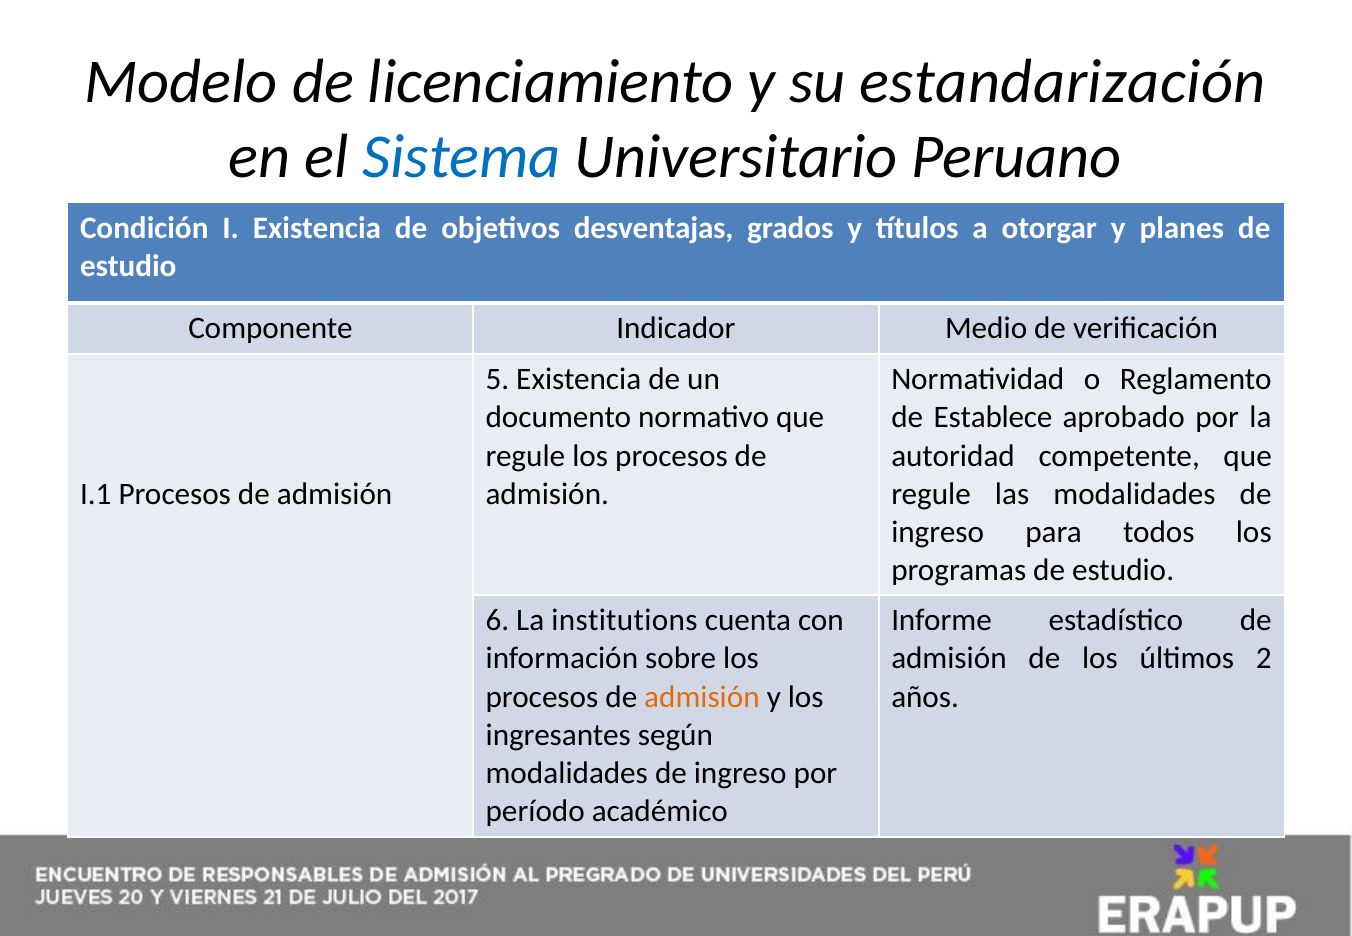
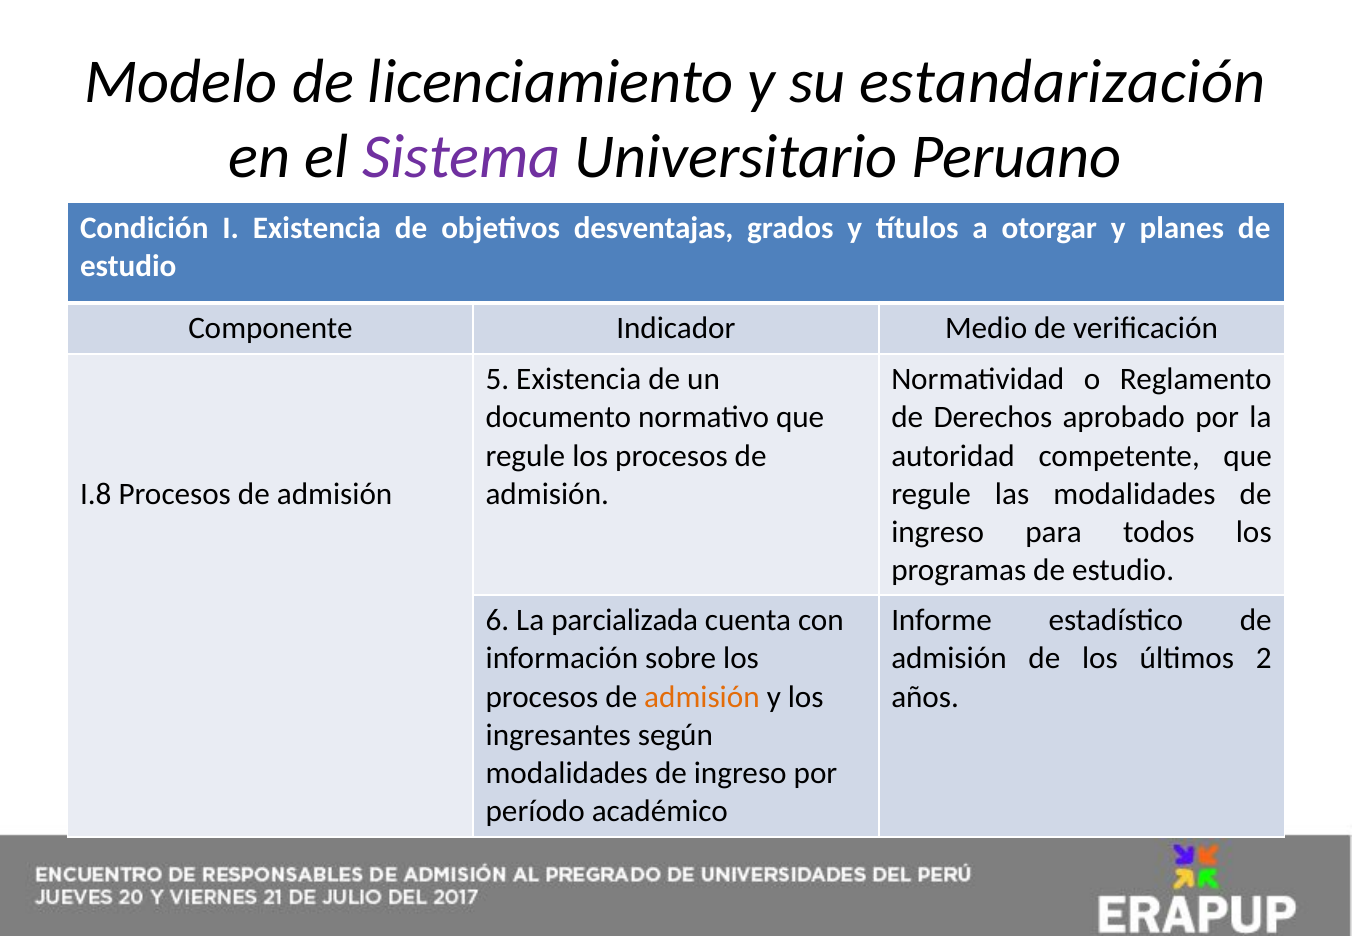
Sistema colour: blue -> purple (462, 157)
Establece: Establece -> Derechos (993, 418)
I.1: I.1 -> I.8 (96, 494)
institutions: institutions -> parcializada (625, 621)
